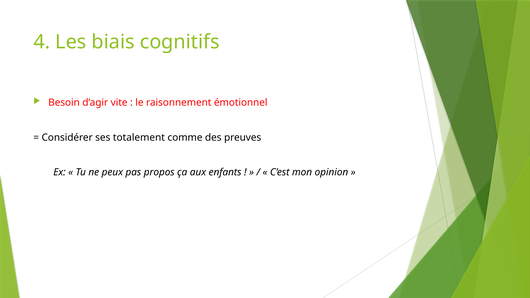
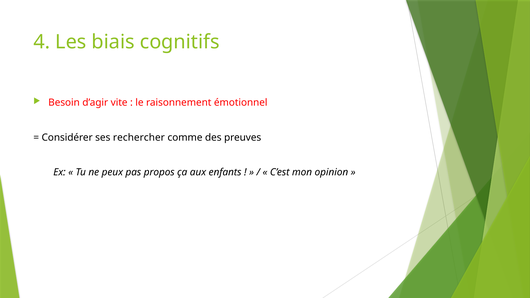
totalement: totalement -> rechercher (139, 137)
